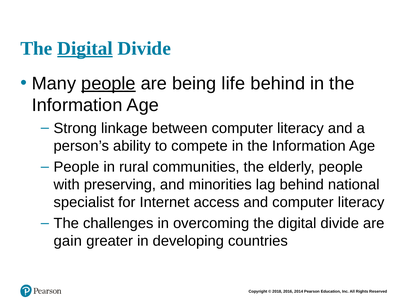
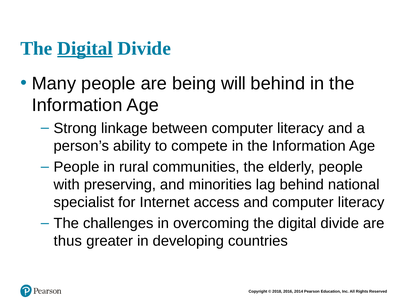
people underline: present -> none (108, 84)
life: life -> will (234, 84)
gain: gain -> thus (68, 241)
